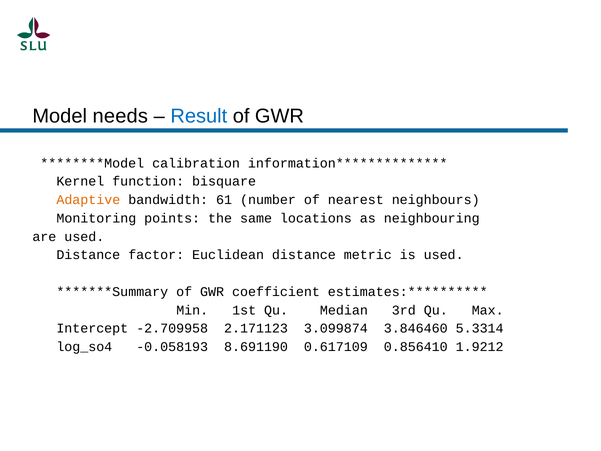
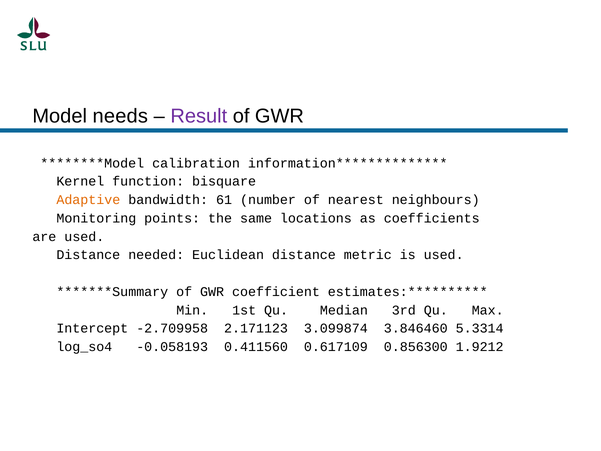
Result colour: blue -> purple (199, 116)
neighbouring: neighbouring -> coefficients (432, 218)
factor: factor -> needed (156, 255)
8.691190: 8.691190 -> 0.411560 (256, 347)
0.856410: 0.856410 -> 0.856300 (416, 347)
